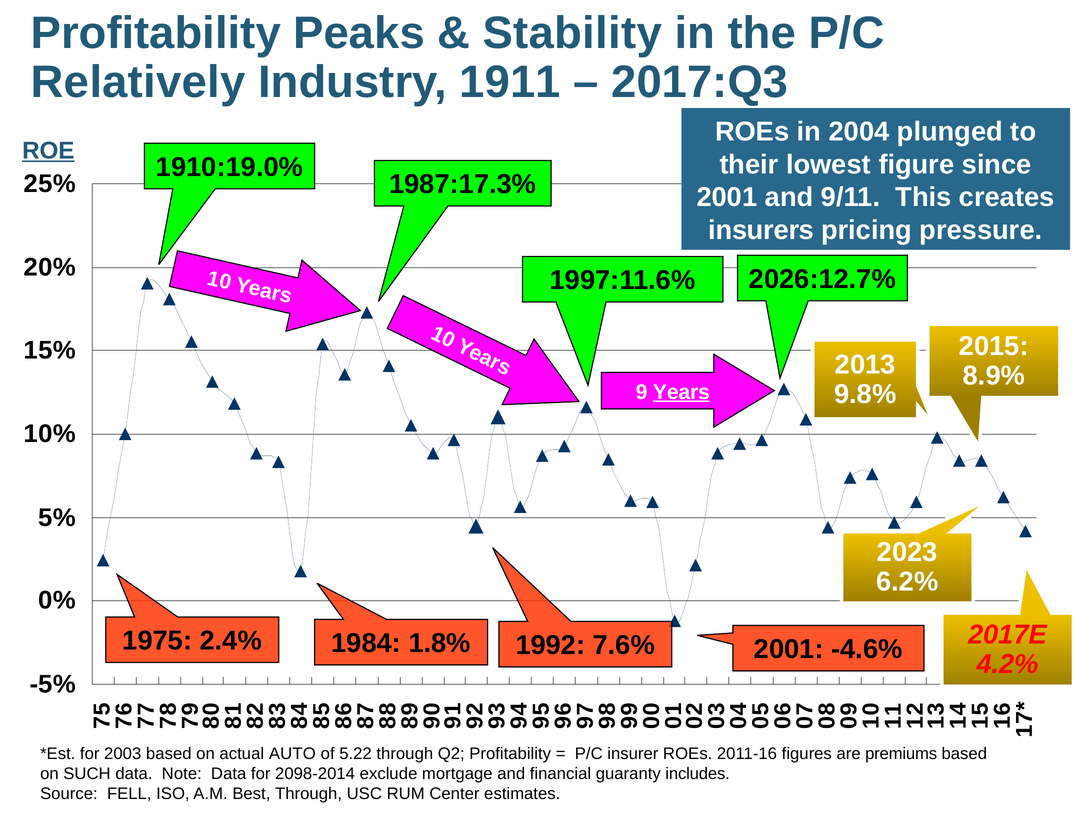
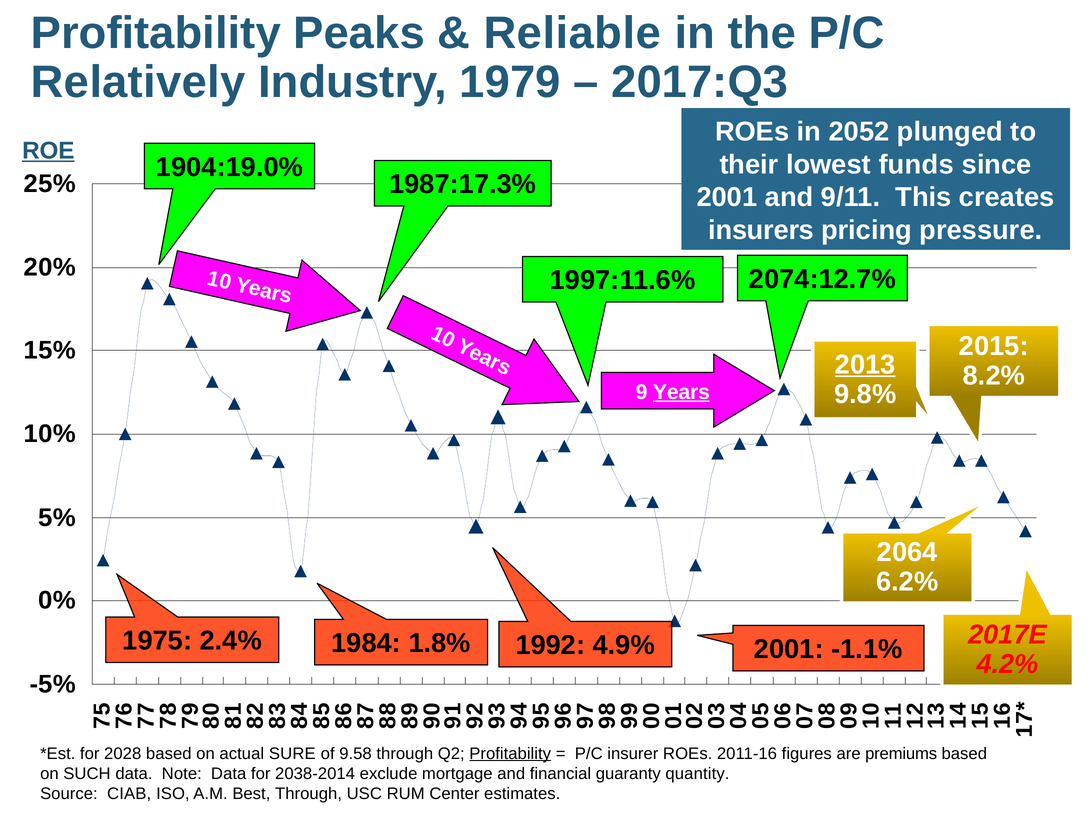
Stability: Stability -> Reliable (572, 33)
1911: 1911 -> 1979 (510, 82)
2004: 2004 -> 2052 (859, 132)
figure: figure -> funds (916, 165)
1910:19.0%: 1910:19.0% -> 1904:19.0% (230, 167)
2026:12.7%: 2026:12.7% -> 2074:12.7% (822, 279)
2013 underline: none -> present (865, 365)
8.9%: 8.9% -> 8.2% (994, 376)
2023: 2023 -> 2064 (907, 552)
7.6%: 7.6% -> 4.9% (624, 645)
-4.6%: -4.6% -> -1.1% (867, 649)
2003: 2003 -> 2028 (123, 754)
AUTO: AUTO -> SURE (292, 754)
5.22: 5.22 -> 9.58 (356, 754)
Profitability underline: none -> present (510, 754)
2098-2014: 2098-2014 -> 2038-2014 (315, 774)
includes: includes -> quantity (697, 774)
FELL: FELL -> CIAB (129, 794)
